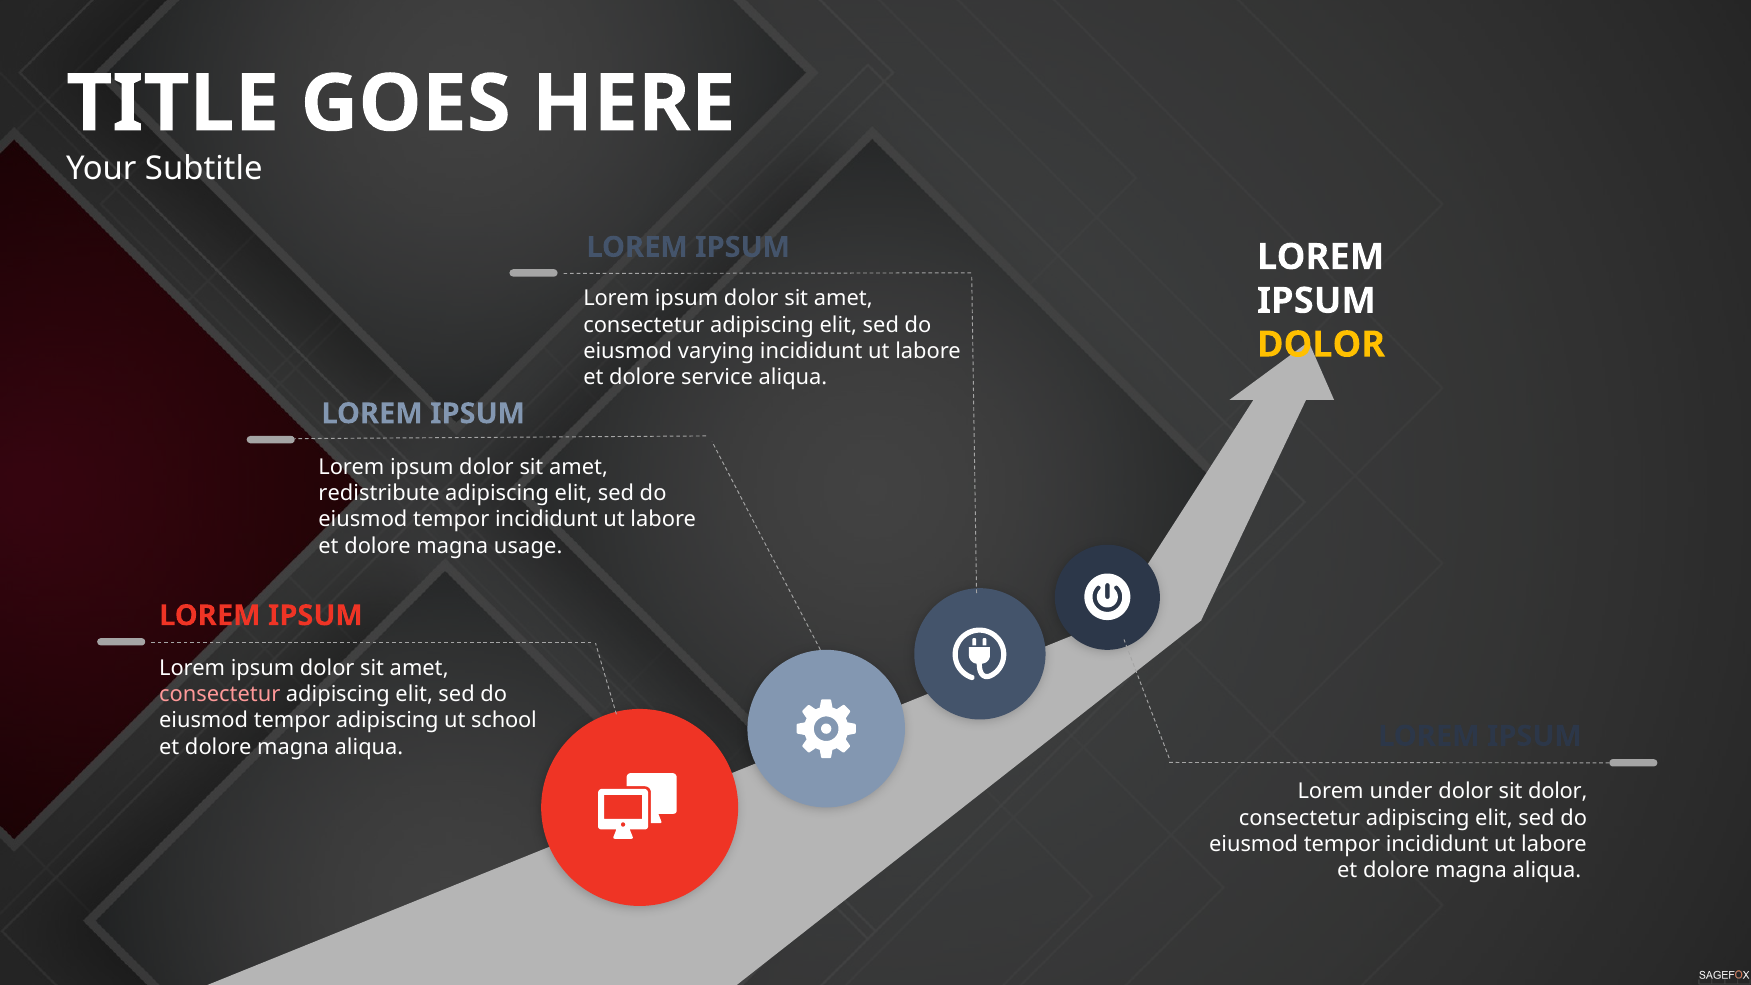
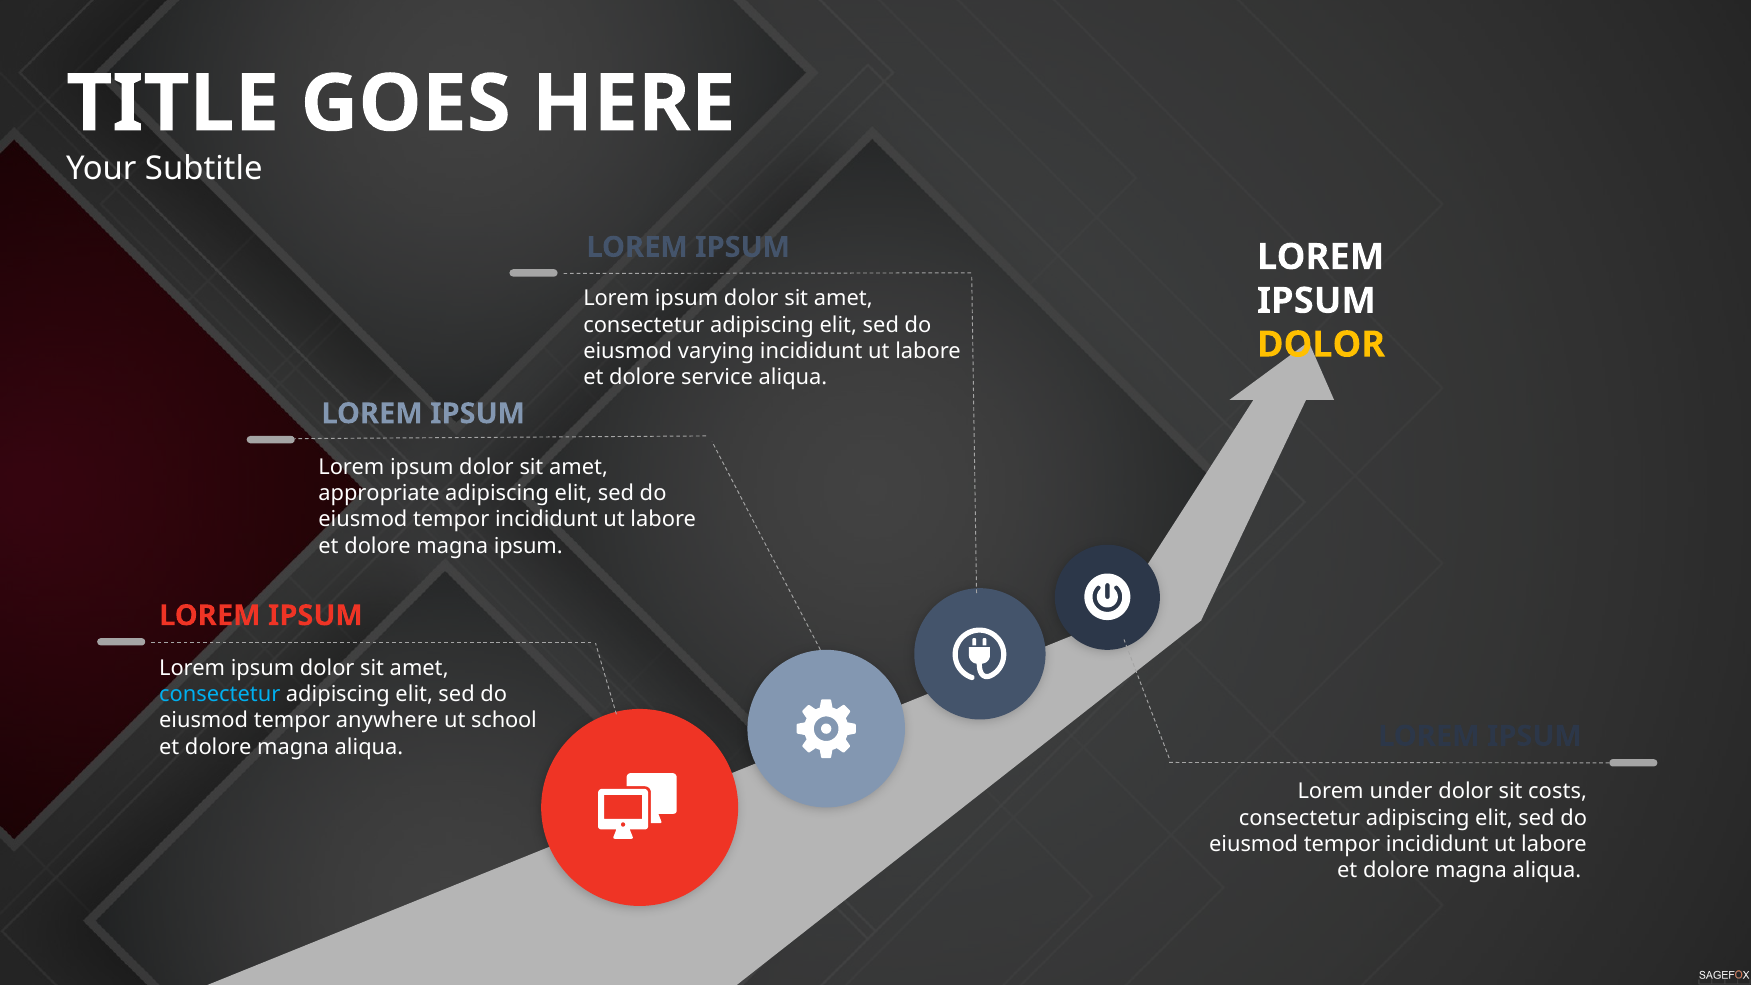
redistribute: redistribute -> appropriate (379, 493)
magna usage: usage -> ipsum (528, 546)
consectetur colour: pink -> light blue (220, 694)
tempor adipiscing: adipiscing -> anywhere (387, 720)
sit dolor: dolor -> costs (1558, 792)
